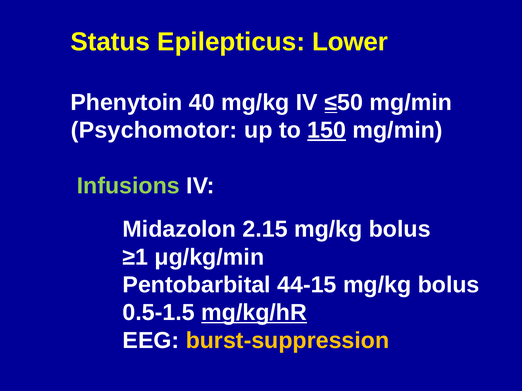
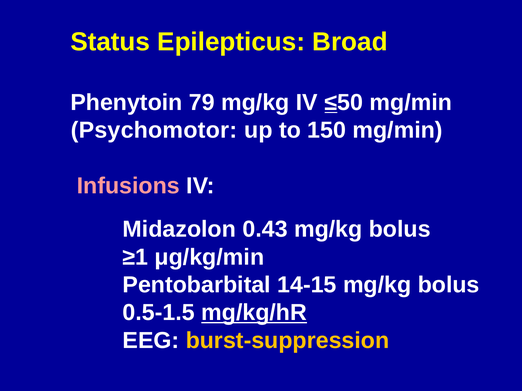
Lower: Lower -> Broad (350, 42)
40: 40 -> 79 (202, 102)
150 underline: present -> none (327, 130)
Infusions colour: light green -> pink (128, 186)
2.15: 2.15 -> 0.43 (265, 230)
44-15: 44-15 -> 14-15 (307, 285)
